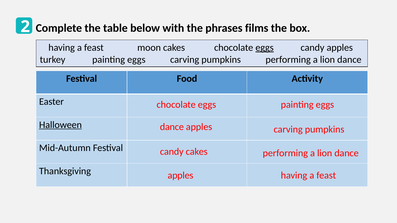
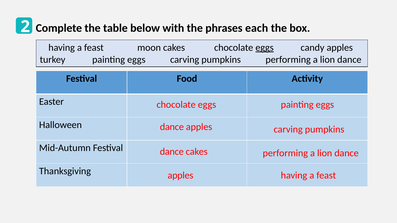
films: films -> each (257, 28)
Halloween underline: present -> none (60, 125)
candy: candy -> dance (172, 152)
